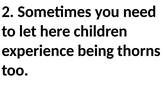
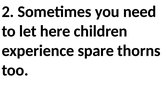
being: being -> spare (96, 50)
